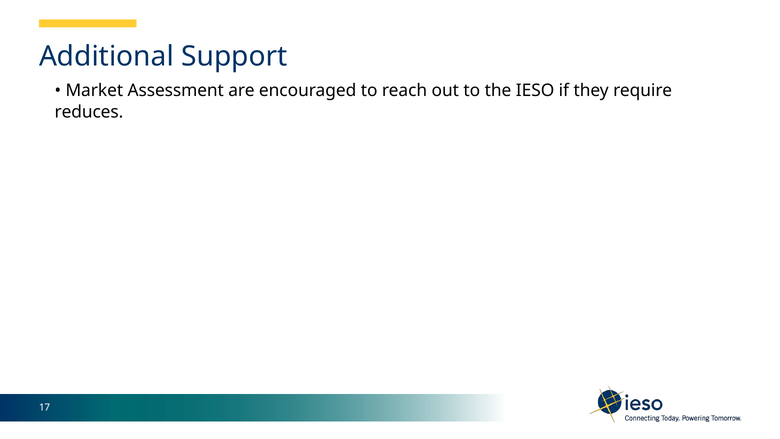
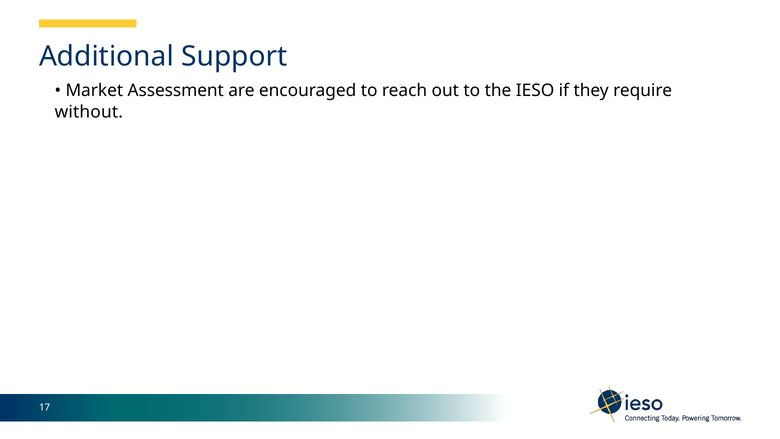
reduces: reduces -> without (89, 112)
